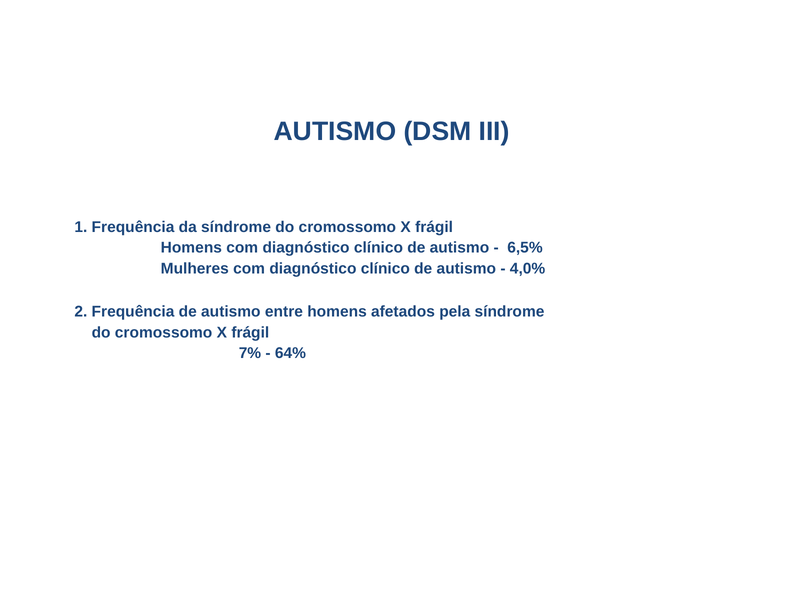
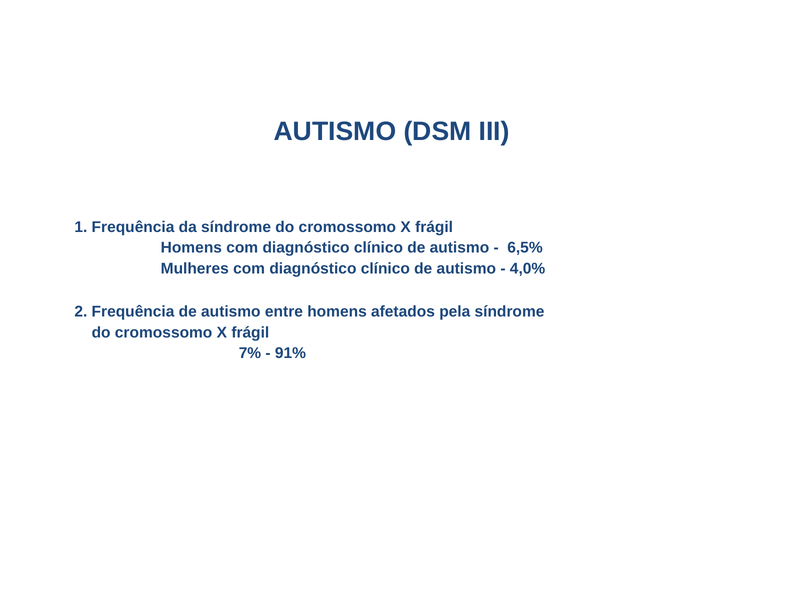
64%: 64% -> 91% (290, 353)
